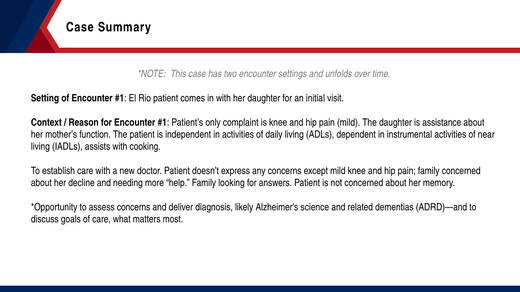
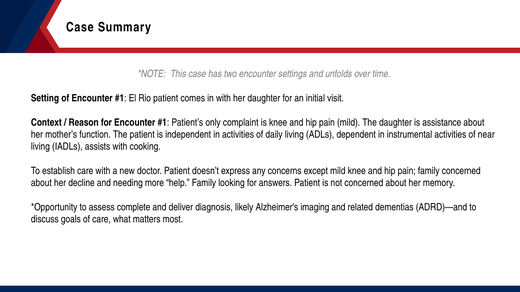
assess concerns: concerns -> complete (134, 208)
science: science -> imaging (315, 208)
